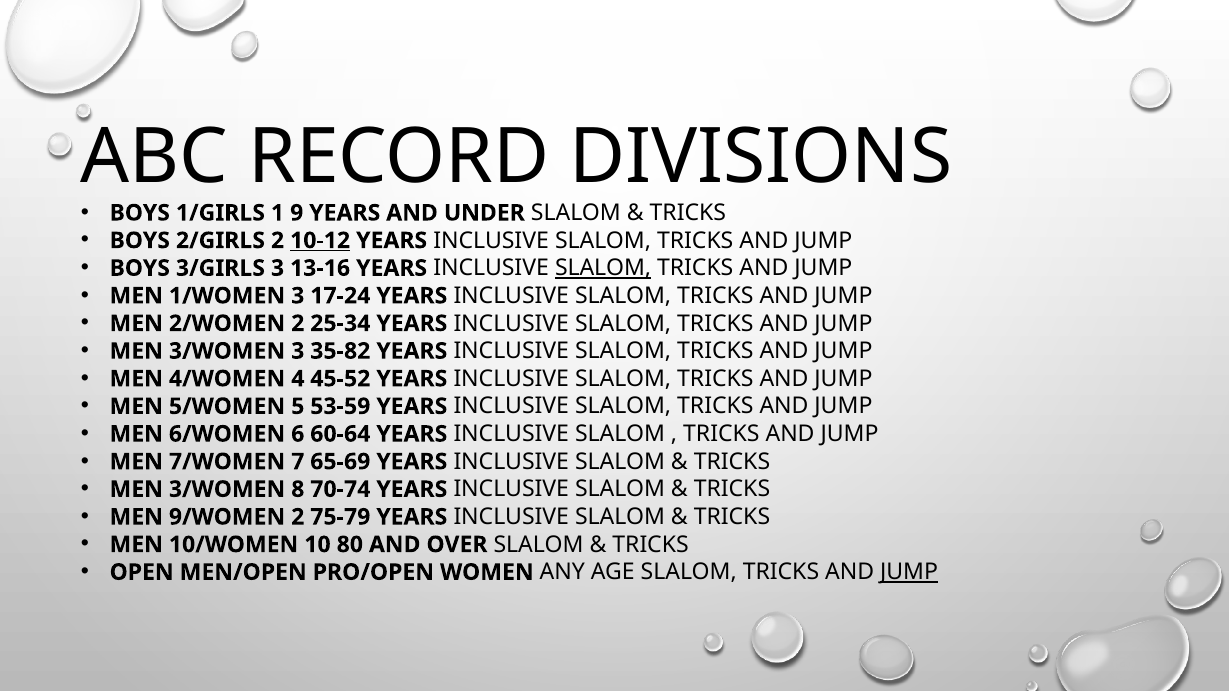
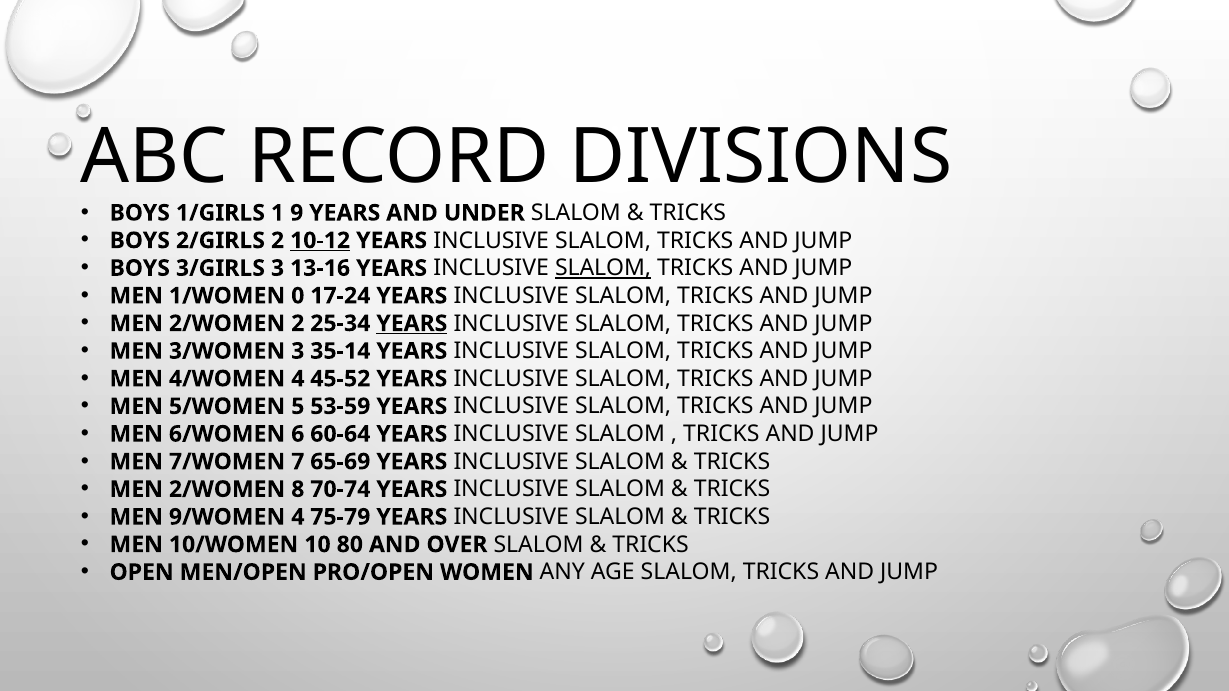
1/WOMEN 3: 3 -> 0 (298, 296)
YEARS underline: none -> present (412, 324)
35-82: 35-82 -> 35-14 (340, 351)
3/WOMEN: 3/WOMEN -> 2/WOMEN (227, 490)
9/WOMEN 2: 2 -> 4 (298, 517)
JUMP underline: present -> none (909, 572)
